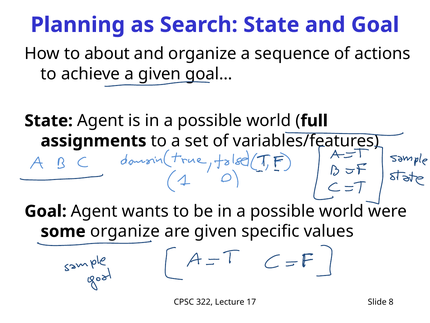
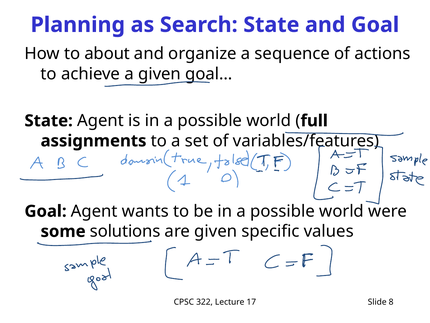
some organize: organize -> solutions (125, 231)
